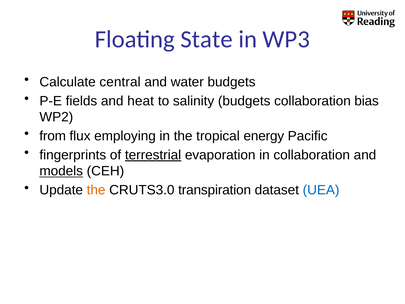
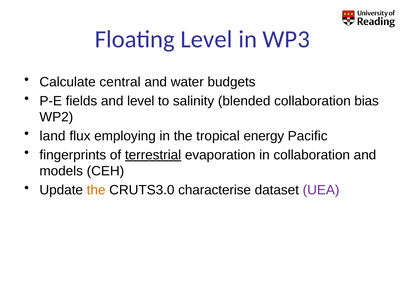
Floating State: State -> Level (207, 39)
and heat: heat -> level (141, 101)
salinity budgets: budgets -> blended (244, 101)
from: from -> land (53, 136)
models underline: present -> none (61, 171)
transpiration: transpiration -> characterise (215, 190)
UEA colour: blue -> purple (321, 190)
